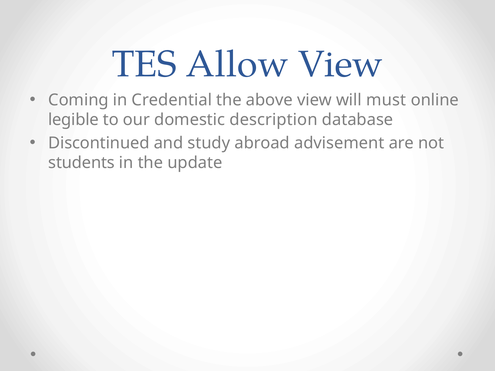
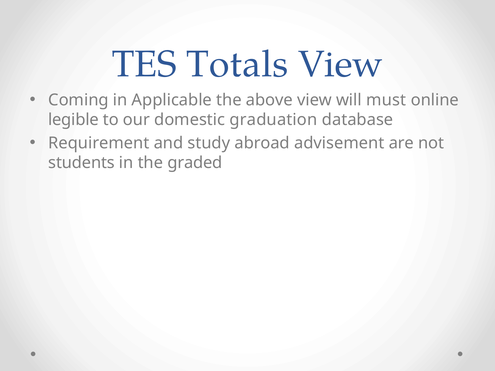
Allow: Allow -> Totals (237, 64)
Credential: Credential -> Applicable (172, 100)
description: description -> graduation (273, 120)
Discontinued: Discontinued -> Requirement (99, 143)
update: update -> graded (195, 163)
